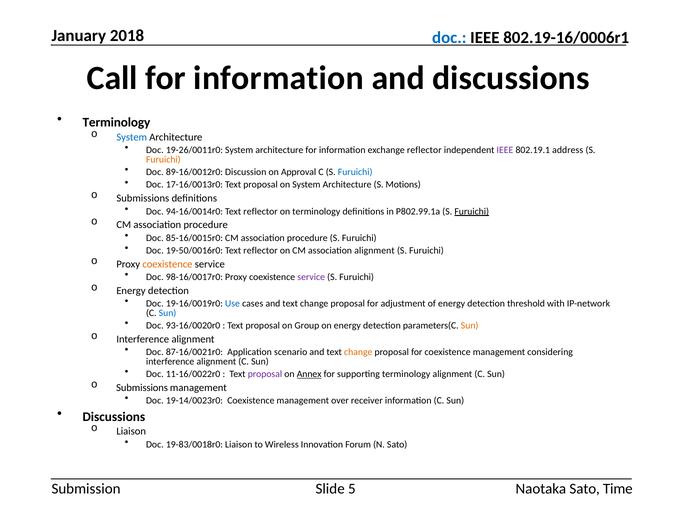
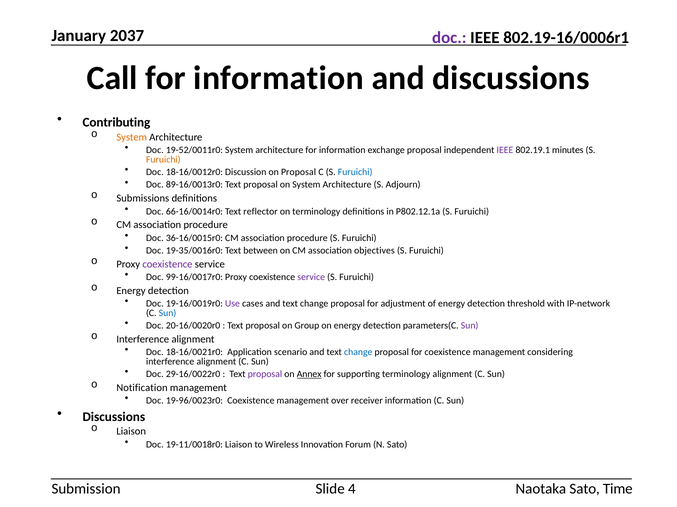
2018: 2018 -> 2037 (127, 36)
doc colour: blue -> purple (449, 38)
Terminology: Terminology -> Contributing (116, 123)
System colour: blue -> orange (132, 137)
19-26/0011r0: 19-26/0011r0 -> 19-52/0011r0 (194, 150)
exchange reflector: reflector -> proposal (424, 150)
address: address -> minutes (568, 150)
89-16/0012r0: 89-16/0012r0 -> 18-16/0012r0 (194, 172)
on Approval: Approval -> Proposal (299, 172)
17-16/0013r0: 17-16/0013r0 -> 89-16/0013r0 (194, 185)
Motions: Motions -> Adjourn (403, 185)
94-16/0014r0: 94-16/0014r0 -> 66-16/0014r0 (194, 212)
P802.99.1a: P802.99.1a -> P802.12.1a (418, 212)
Furuichi underline: present -> none (472, 212)
85-16/0015r0: 85-16/0015r0 -> 36-16/0015r0 (194, 238)
19-50/0016r0: 19-50/0016r0 -> 19-35/0016r0 (194, 251)
reflector: reflector -> between (261, 251)
association alignment: alignment -> objectives (374, 251)
coexistence colour: orange -> purple (167, 265)
98-16/0017r0: 98-16/0017r0 -> 99-16/0017r0 (194, 278)
Use colour: blue -> purple (233, 304)
93-16/0020r0: 93-16/0020r0 -> 20-16/0020r0 (193, 326)
Sun colour: orange -> purple (470, 326)
87-16/0021r0: 87-16/0021r0 -> 18-16/0021r0 (194, 353)
change colour: orange -> blue (358, 353)
11-16/0022r0: 11-16/0022r0 -> 29-16/0022r0 (193, 375)
Submissions: Submissions -> Notification (142, 388)
19-14/0023r0: 19-14/0023r0 -> 19-96/0023r0 (194, 401)
19-83/0018r0: 19-83/0018r0 -> 19-11/0018r0 (194, 445)
5: 5 -> 4 (352, 489)
